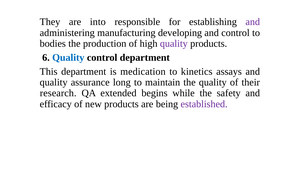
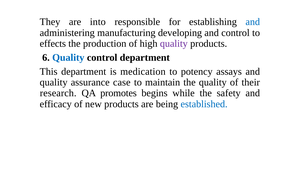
and colour: purple -> blue (253, 22)
bodies: bodies -> effects (53, 44)
kinetics: kinetics -> potency (197, 71)
long: long -> case (122, 82)
extended: extended -> promotes (119, 93)
established colour: purple -> blue (204, 104)
